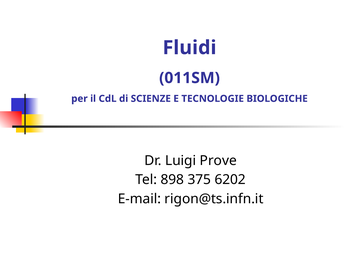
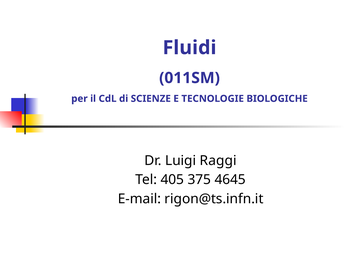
Prove: Prove -> Raggi (218, 161)
898: 898 -> 405 (172, 180)
6202: 6202 -> 4645 (230, 180)
